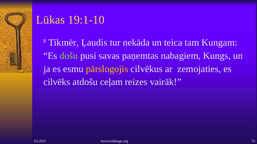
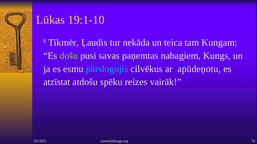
pārslogojis colour: yellow -> light blue (107, 69)
zemojaties: zemojaties -> apūdeņotu (199, 69)
cilvēks: cilvēks -> atzīstat (57, 82)
ceļam: ceļam -> spēku (111, 82)
